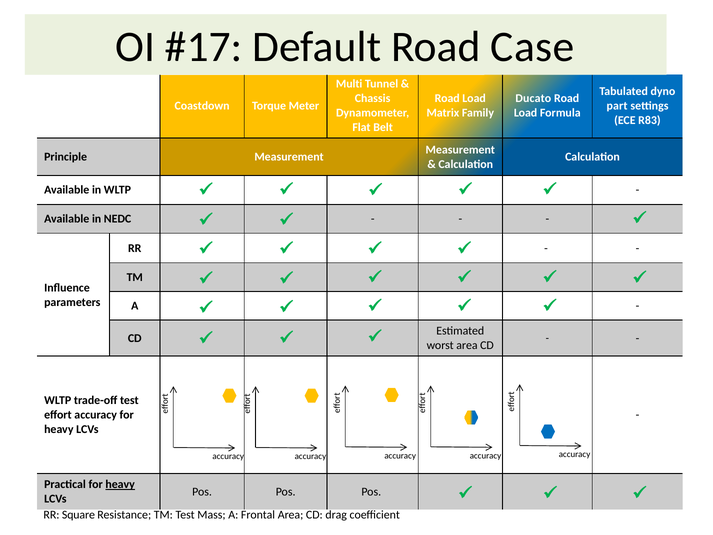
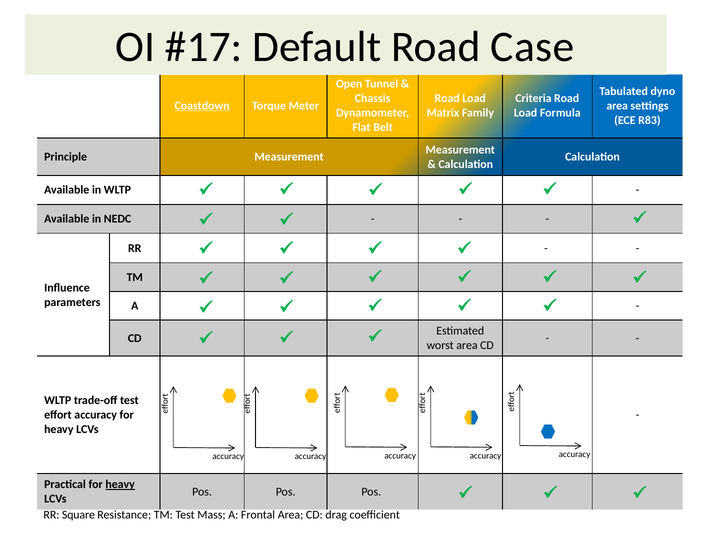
Multi: Multi -> Open (349, 84)
Ducato: Ducato -> Criteria (533, 98)
Coastdown underline: none -> present (202, 106)
part: part -> area (617, 106)
